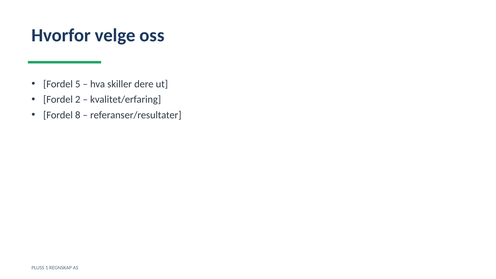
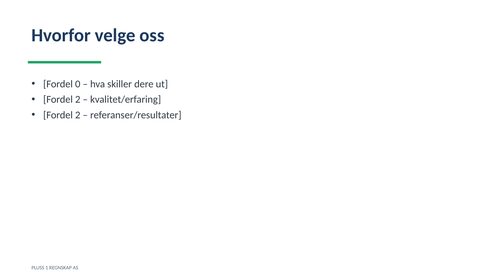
5: 5 -> 0 (78, 84)
8: 8 -> 2 (78, 115)
